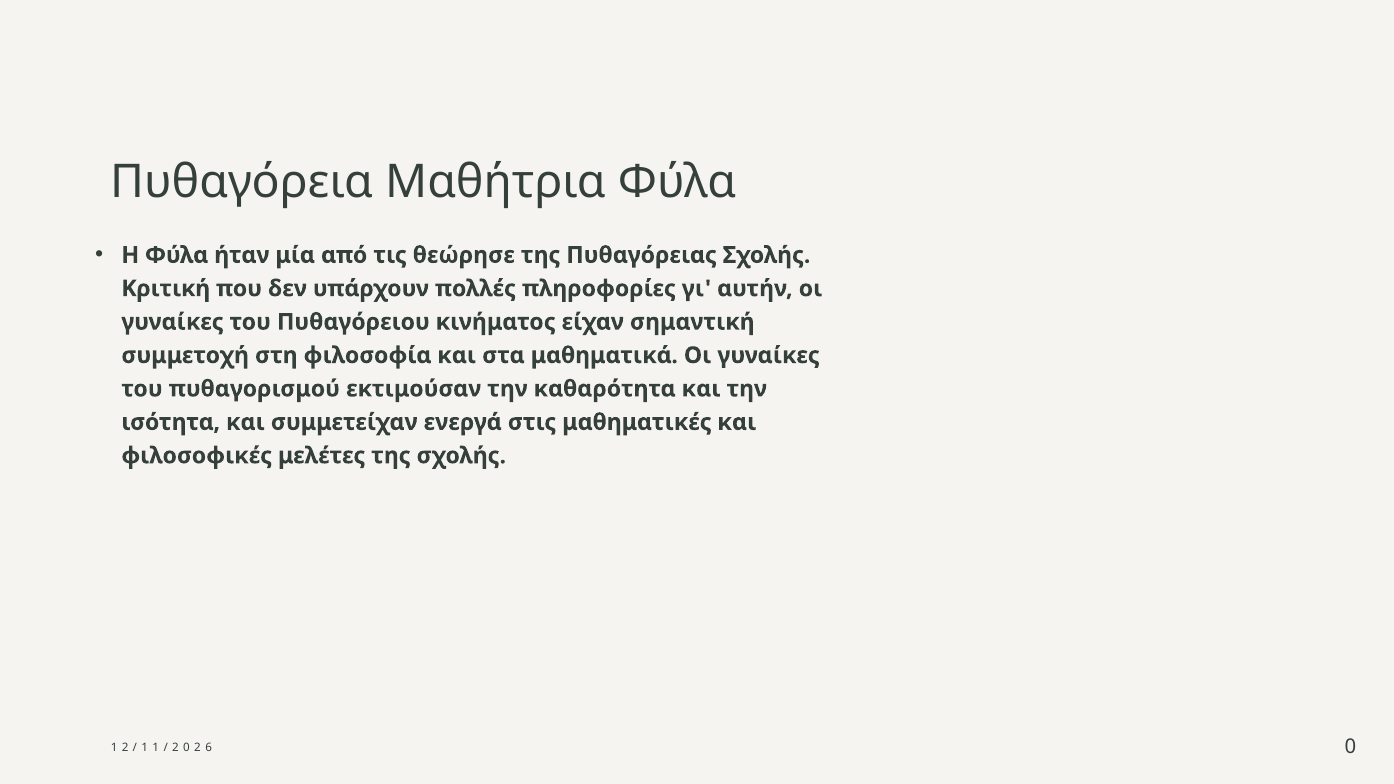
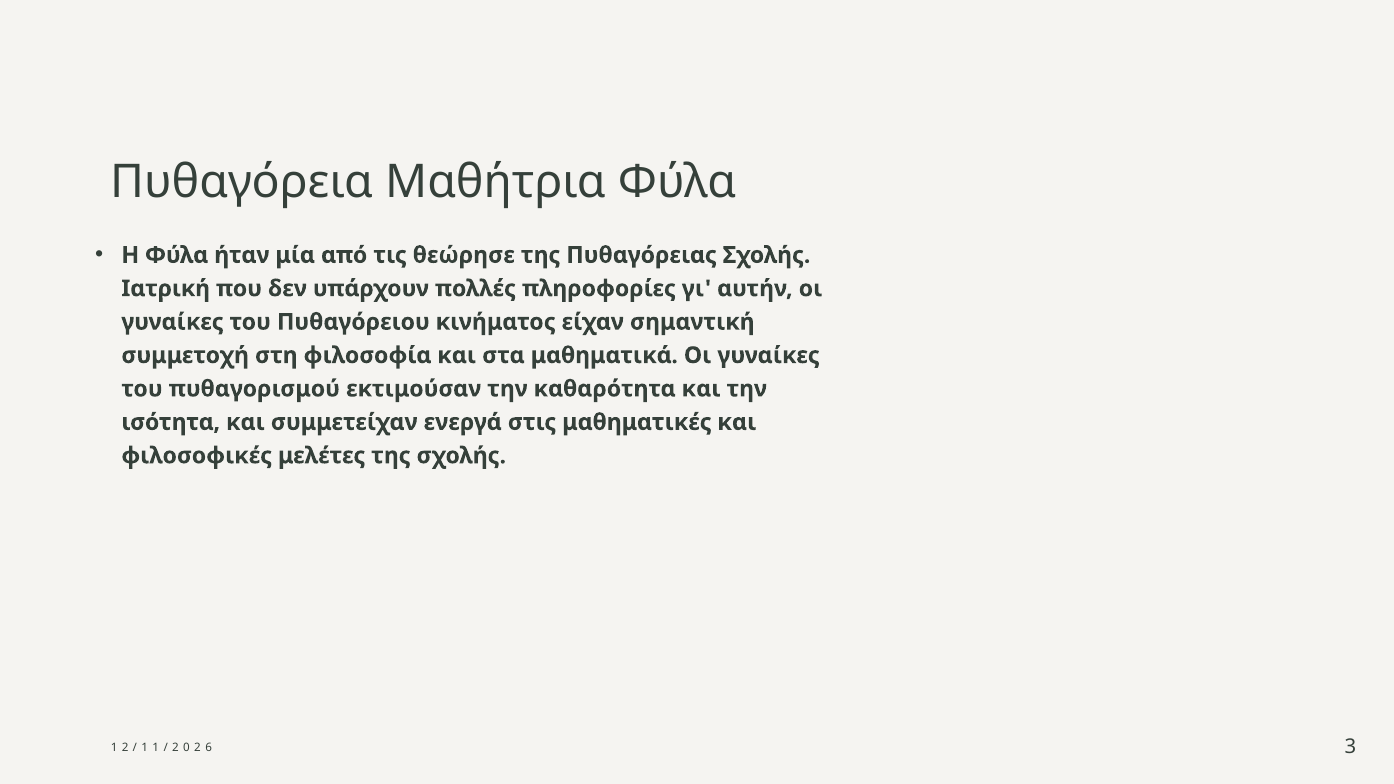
Κριτική: Κριτική -> Ιατρική (166, 289)
0: 0 -> 3 (1350, 747)
